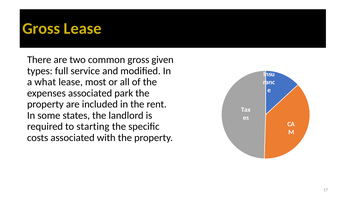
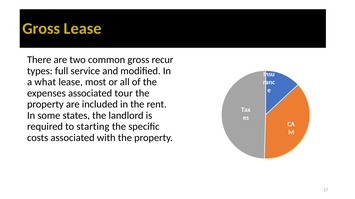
given: given -> recur (163, 60)
park: park -> tour (124, 93)
